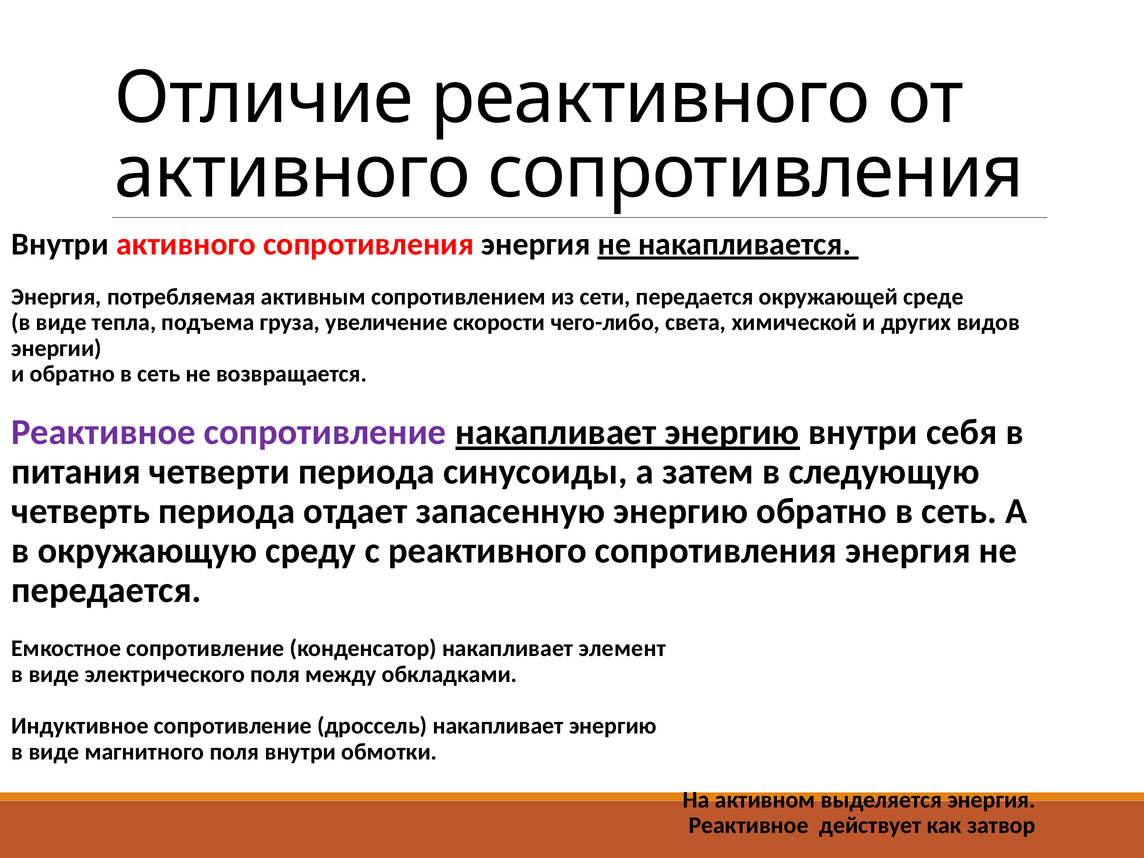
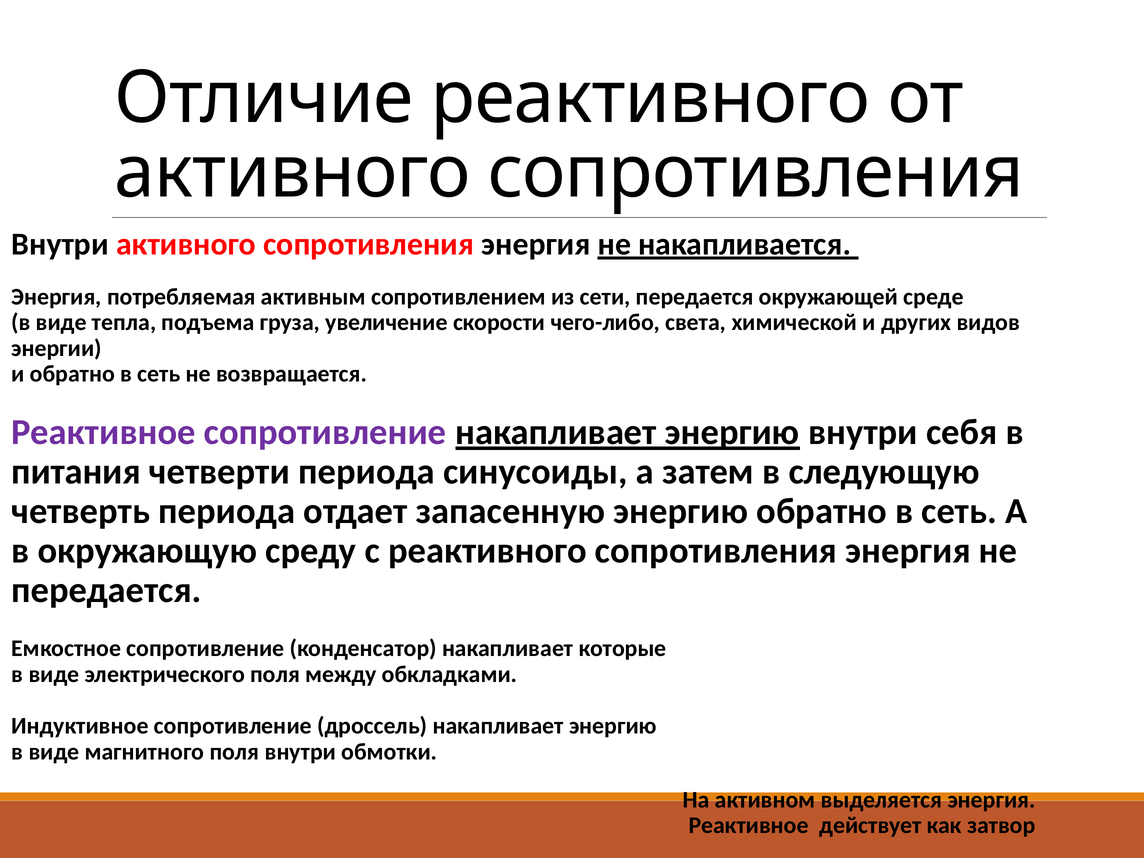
элемент: элемент -> которые (622, 649)
